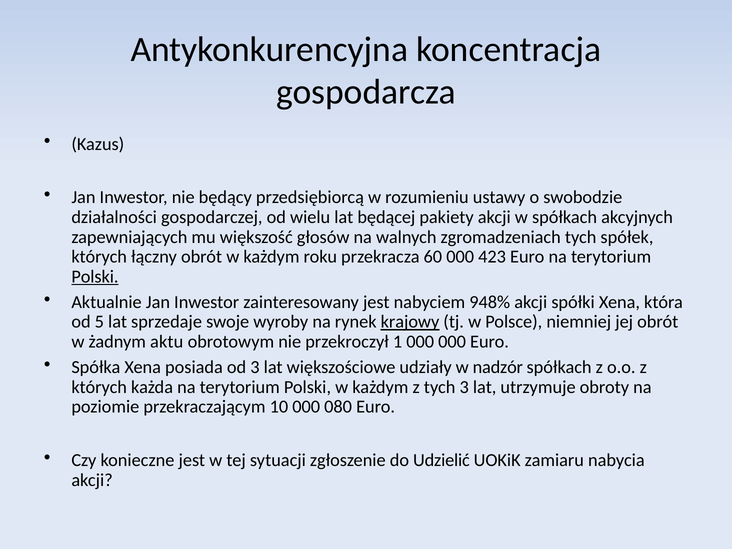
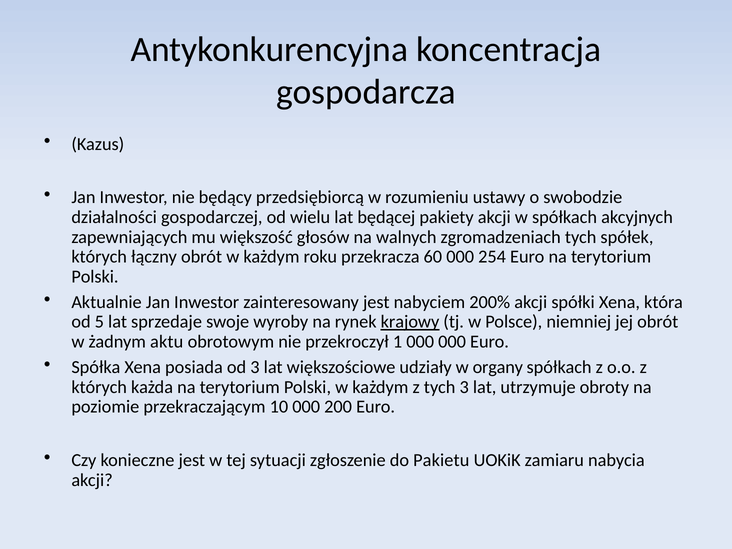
423: 423 -> 254 (492, 257)
Polski underline: present -> none (95, 277)
948%: 948% -> 200% (490, 302)
nadzór: nadzór -> organy (498, 367)
080: 080 -> 200 (338, 407)
Udzielić: Udzielić -> Pakietu (441, 460)
